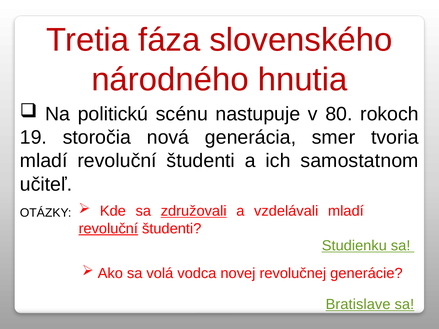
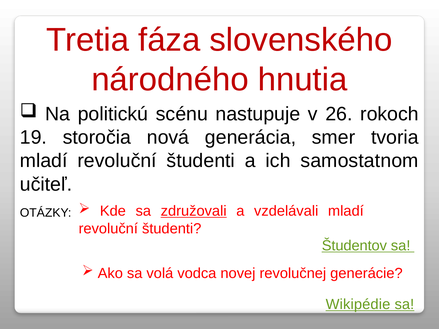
80: 80 -> 26 (339, 114)
revoluční underline: present -> none (108, 229)
Studienku: Studienku -> Študentov (354, 246)
Bratislave: Bratislave -> Wikipédie (358, 304)
